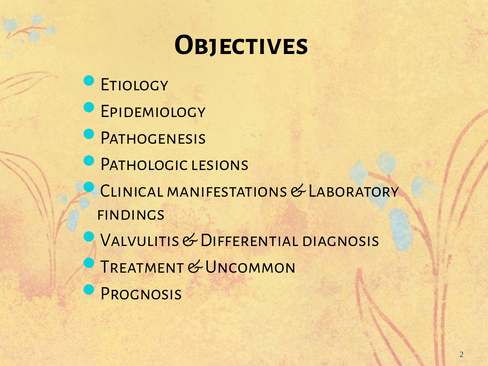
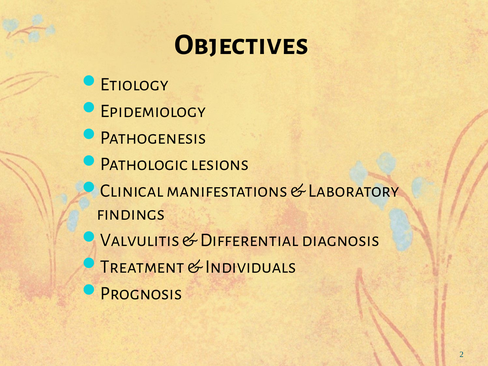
Uncommon: Uncommon -> Individuals (251, 267)
